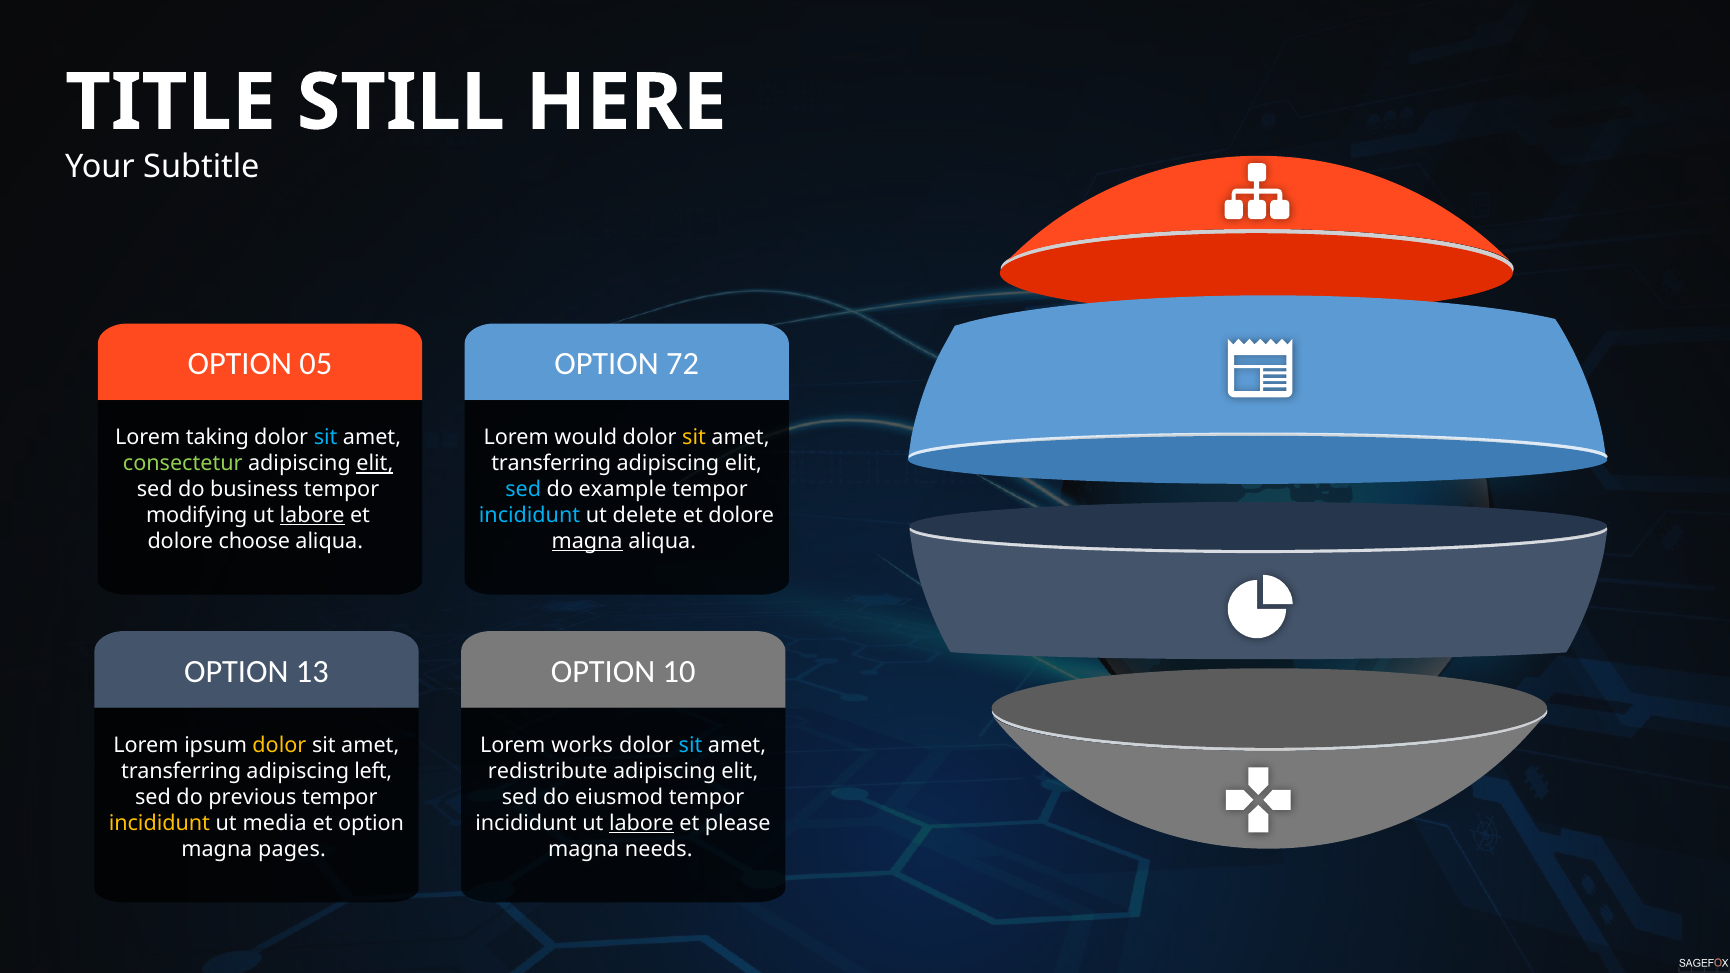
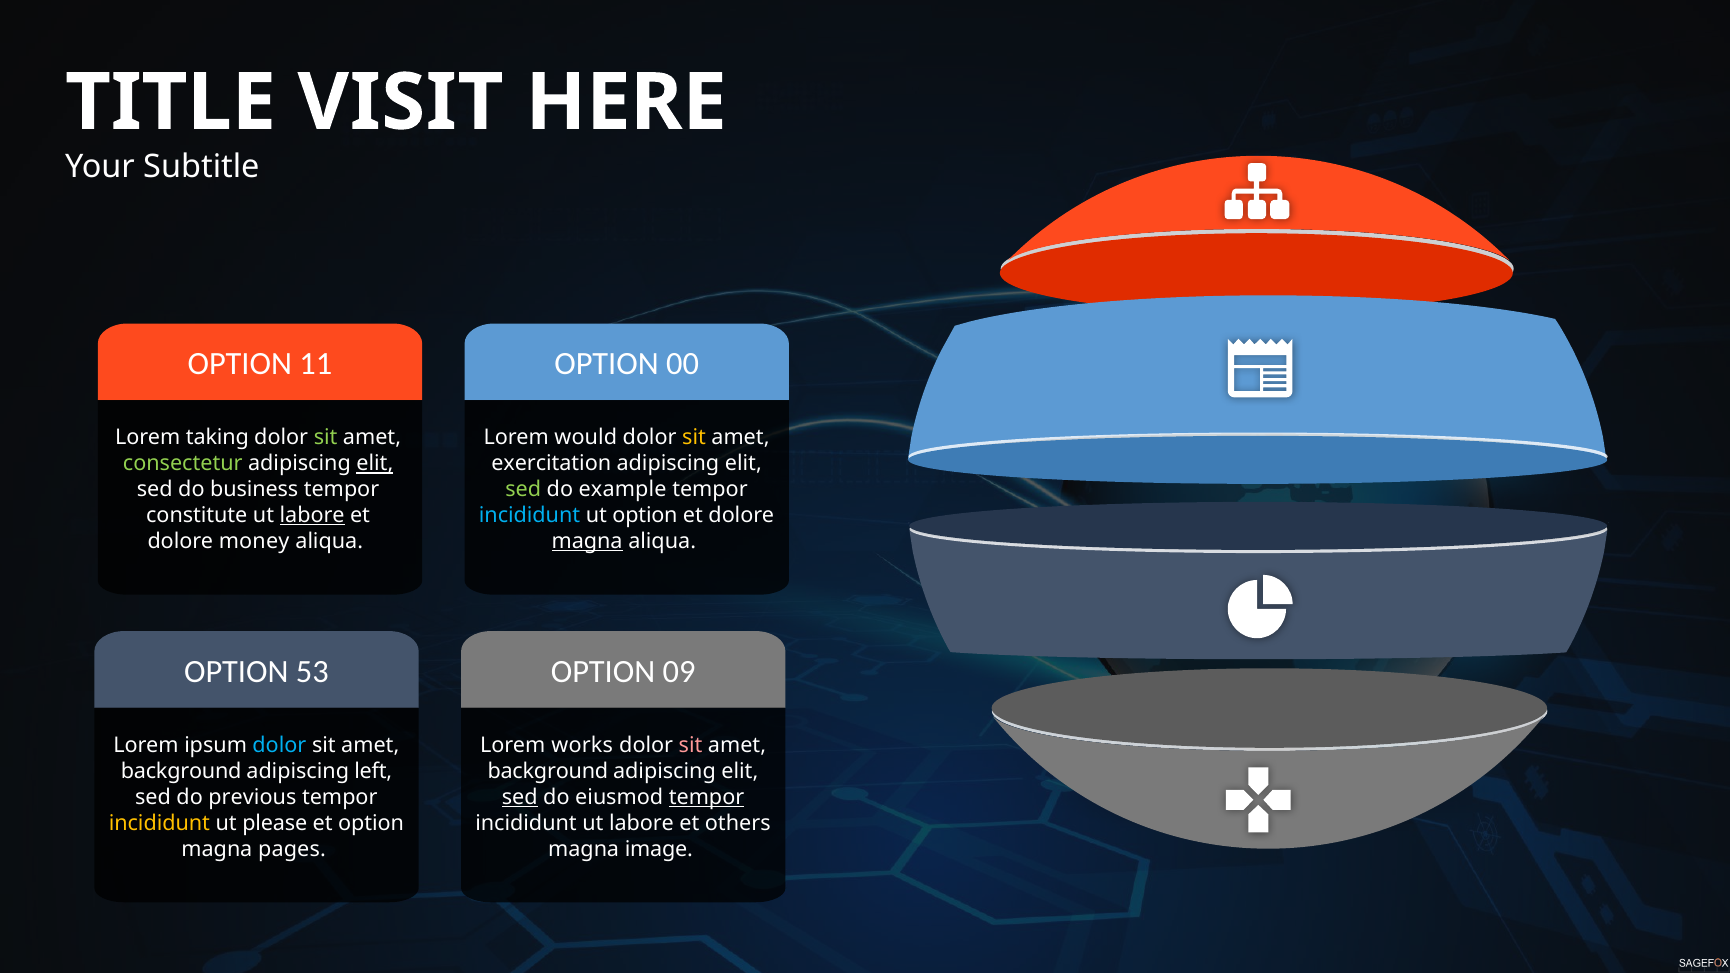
STILL: STILL -> VISIT (400, 103)
05: 05 -> 11 (316, 364)
72: 72 -> 00 (683, 364)
sit colour: light blue -> light green (326, 438)
transferring: transferring -> exercitation (551, 464)
sed colour: light blue -> light green (523, 490)
modifying: modifying -> constitute (197, 516)
ut delete: delete -> option (645, 516)
choose: choose -> money (254, 541)
13: 13 -> 53 (312, 672)
10: 10 -> 09 (679, 672)
dolor colour: yellow -> light blue (279, 745)
sit colour: light blue -> pink (691, 745)
transferring: transferring -> background (181, 771)
redistribute: redistribute -> background (548, 771)
sed underline: none -> present (520, 797)
tempor underline: none -> present (707, 797)
media: media -> please (275, 823)
labore underline: present -> none (641, 823)
please: please -> others (738, 823)
needs: needs -> image (659, 849)
